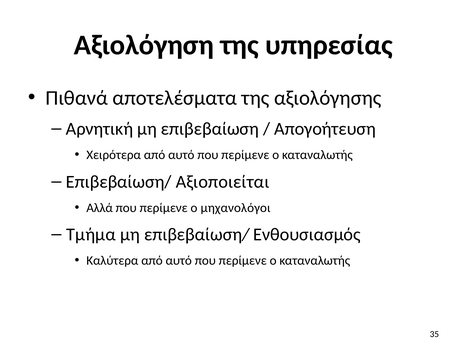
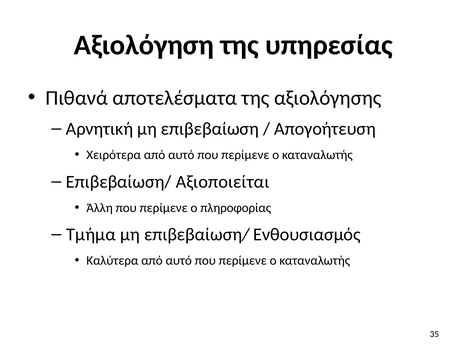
Αλλά: Αλλά -> Άλλη (100, 208)
μηχανολόγοι: μηχανολόγοι -> πληροφορίας (236, 208)
